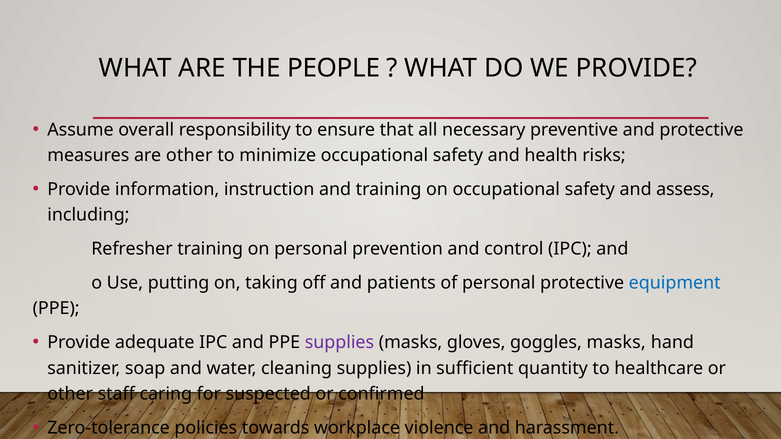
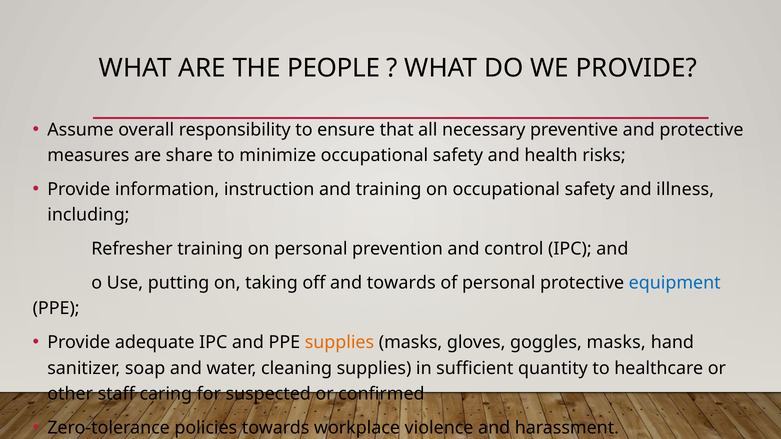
are other: other -> share (189, 156)
assess: assess -> illness (685, 189)
and patients: patients -> towards (401, 283)
supplies colour: purple -> orange (339, 343)
